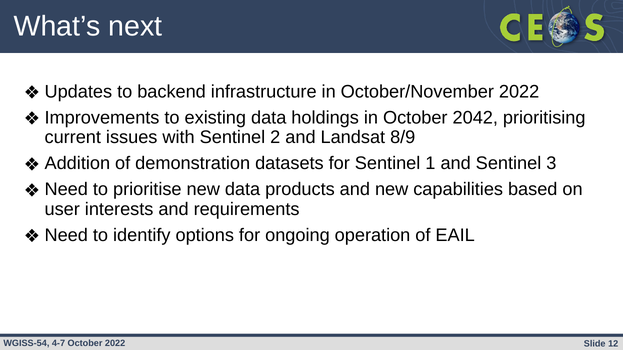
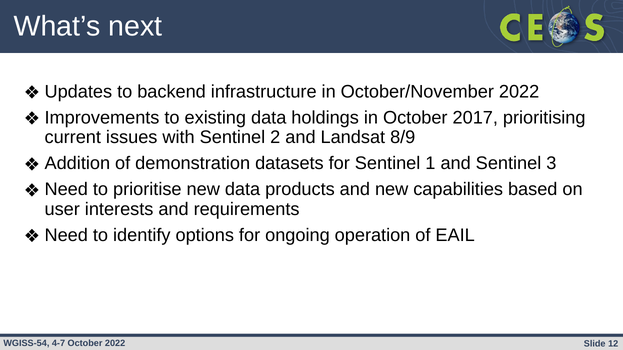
2042: 2042 -> 2017 (475, 118)
